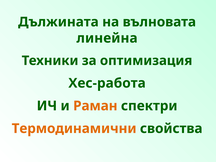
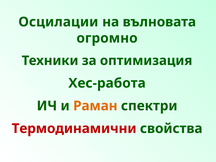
Дължината: Дължината -> Осцилации (58, 22)
линейна: линейна -> огромно (107, 38)
Термодинамични colour: orange -> red (74, 129)
